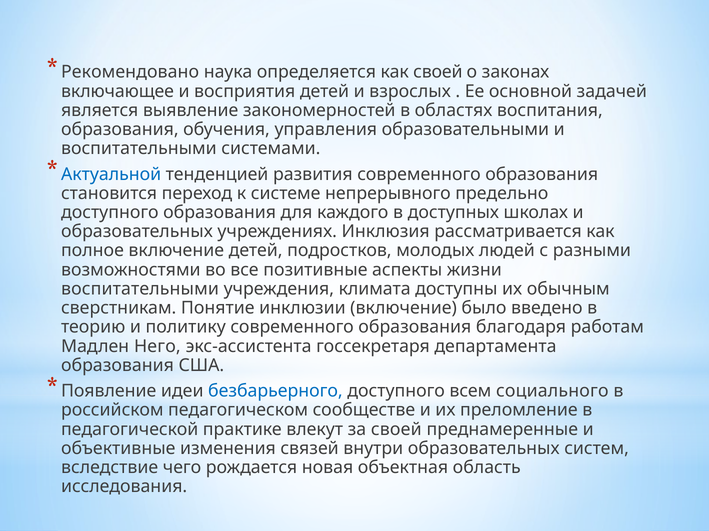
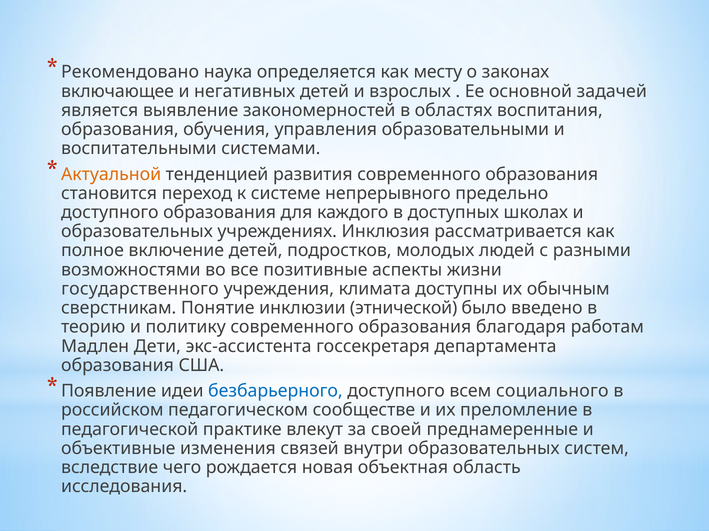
как своей: своей -> месту (438, 72)
восприятия: восприятия -> негативных (245, 91)
Актуальной colour: blue -> orange (111, 174)
воспитательными: воспитательными -> государственного (140, 289)
инклюзии включение: включение -> этнической (404, 308)
Него: Него -> Дети (157, 347)
